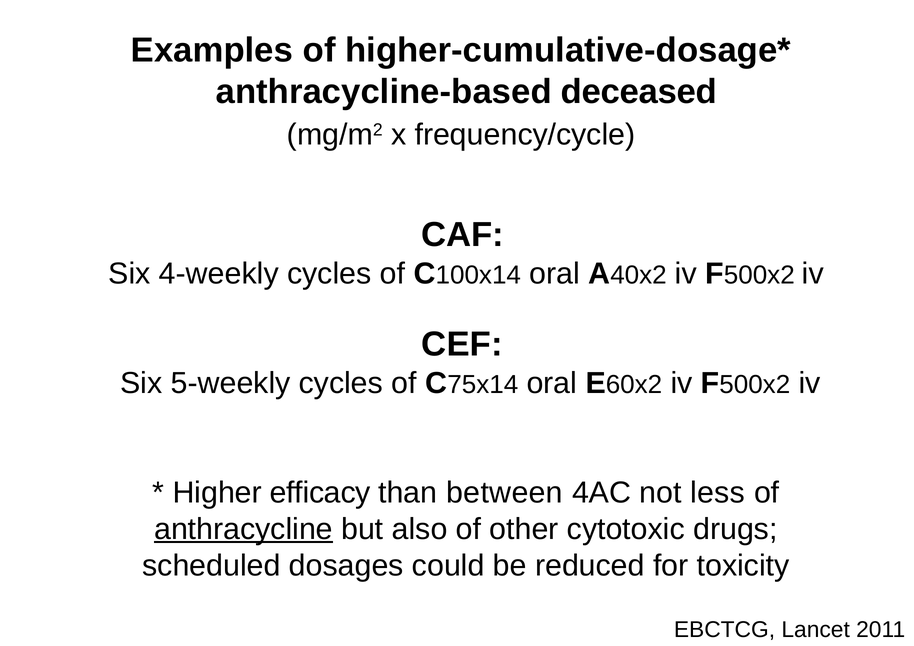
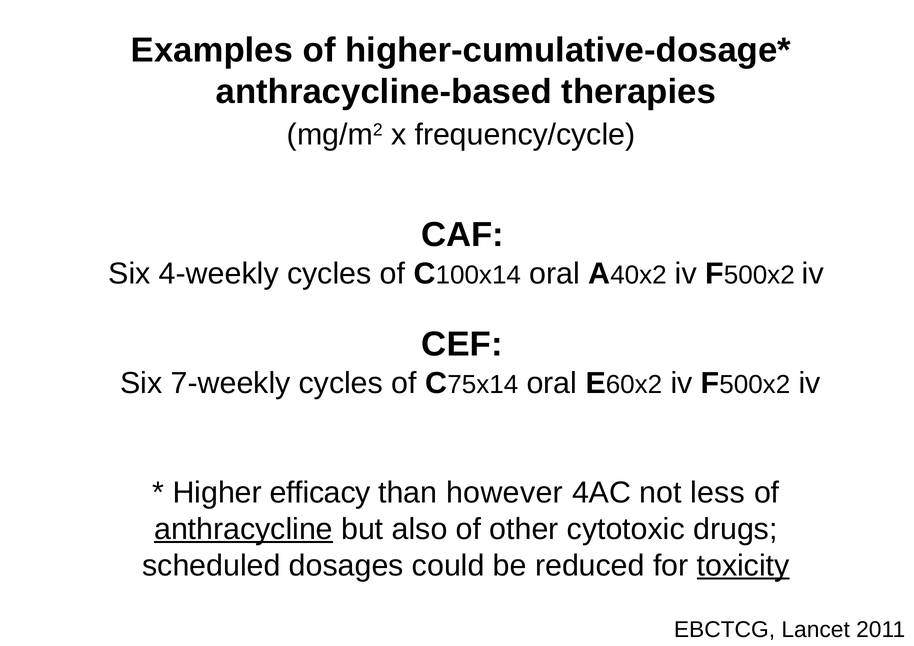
deceased: deceased -> therapies (639, 92)
5-weekly: 5-weekly -> 7-weekly (231, 383)
between: between -> however (504, 493)
toxicity underline: none -> present (743, 566)
